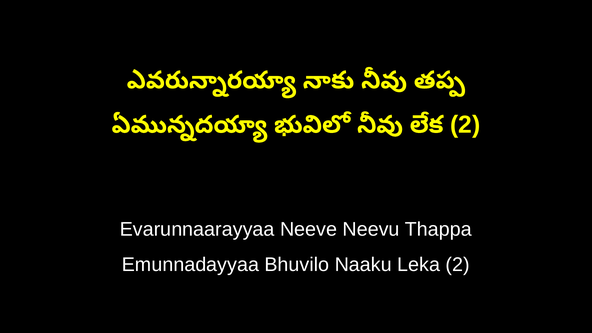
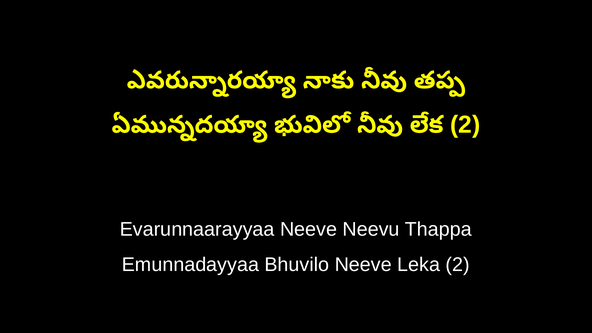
Bhuvilo Naaku: Naaku -> Neeve (363, 265)
